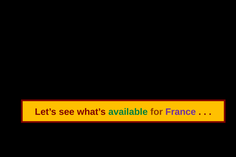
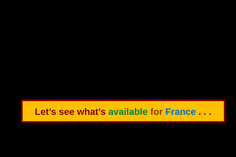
France colour: purple -> blue (181, 112)
